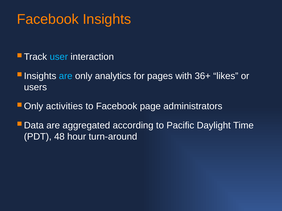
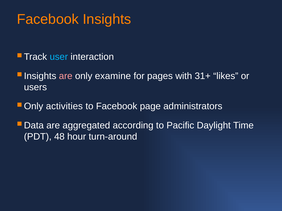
are colour: light blue -> pink (66, 76)
analytics: analytics -> examine (113, 76)
36+: 36+ -> 31+ (203, 76)
